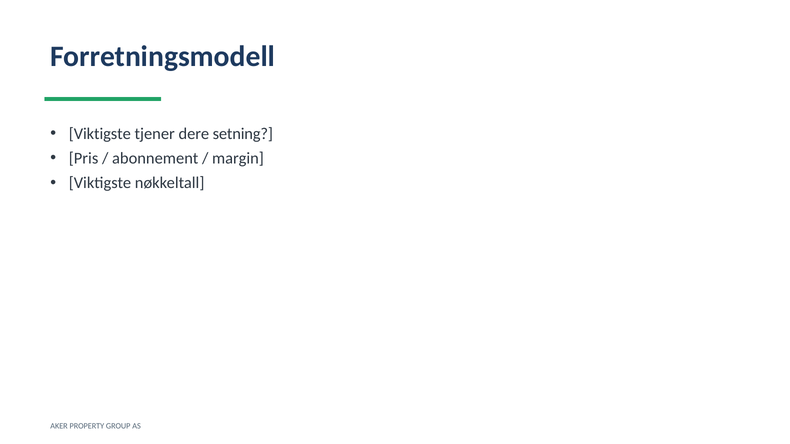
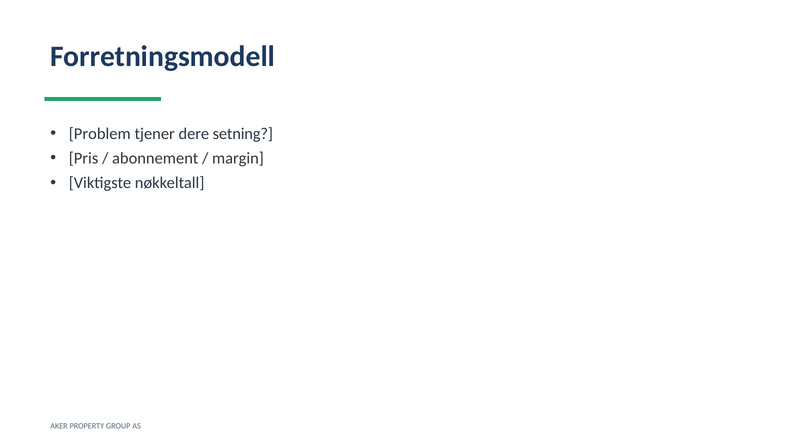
Viktigste: Viktigste -> Problem (100, 134)
